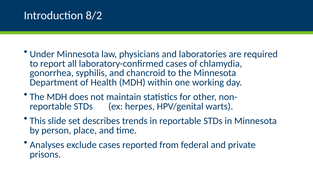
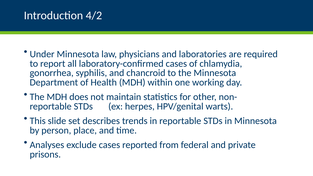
8/2: 8/2 -> 4/2 (94, 16)
